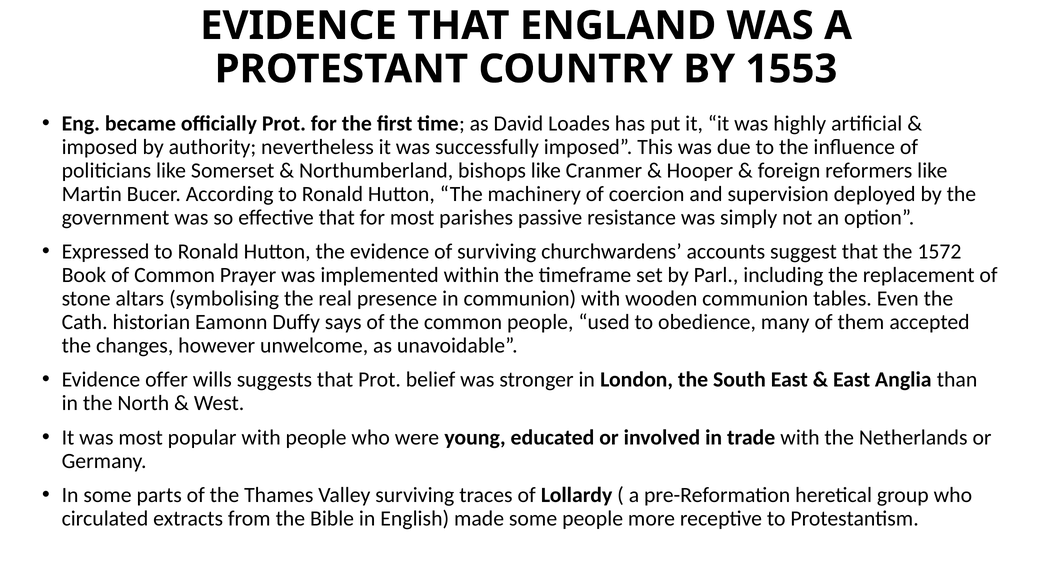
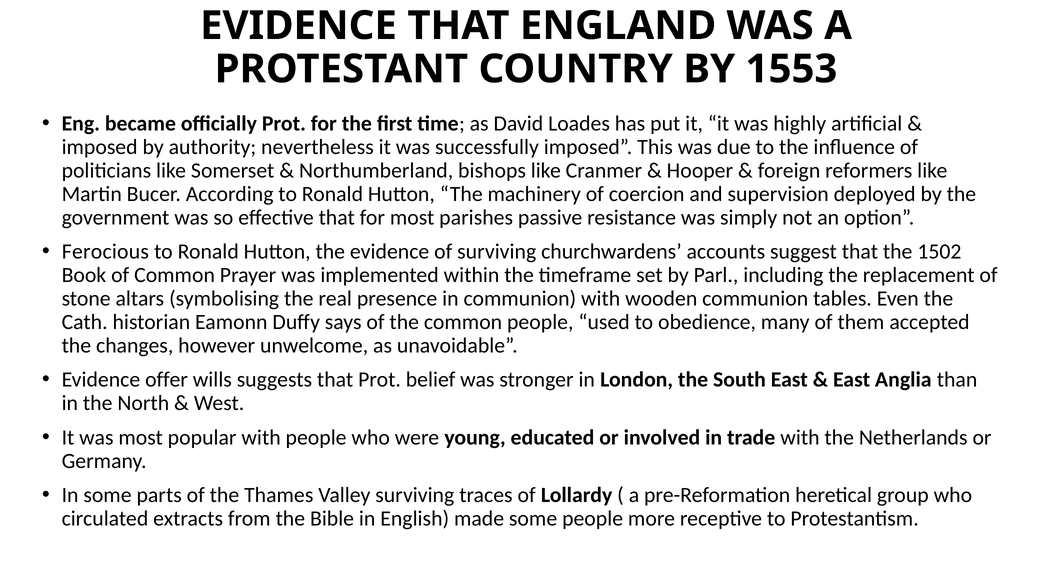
Expressed: Expressed -> Ferocious (105, 252)
1572: 1572 -> 1502 (939, 252)
